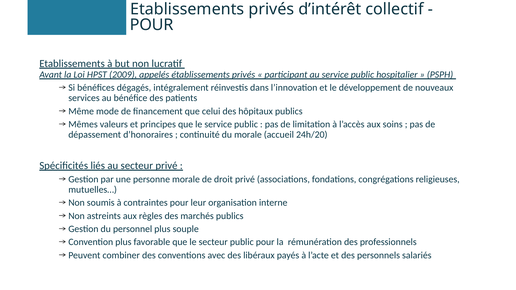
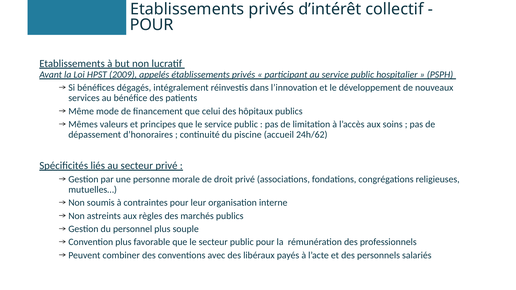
du morale: morale -> piscine (248, 135)
24h/20: 24h/20 -> 24h/62 (312, 135)
